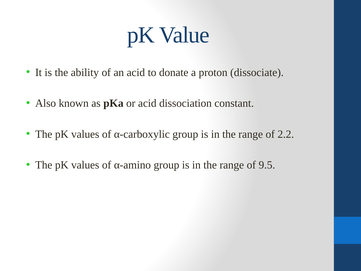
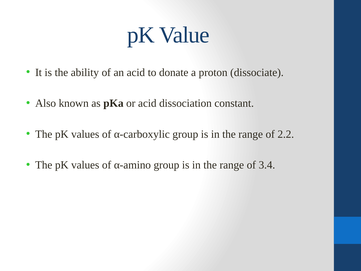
9.5: 9.5 -> 3.4 (267, 165)
